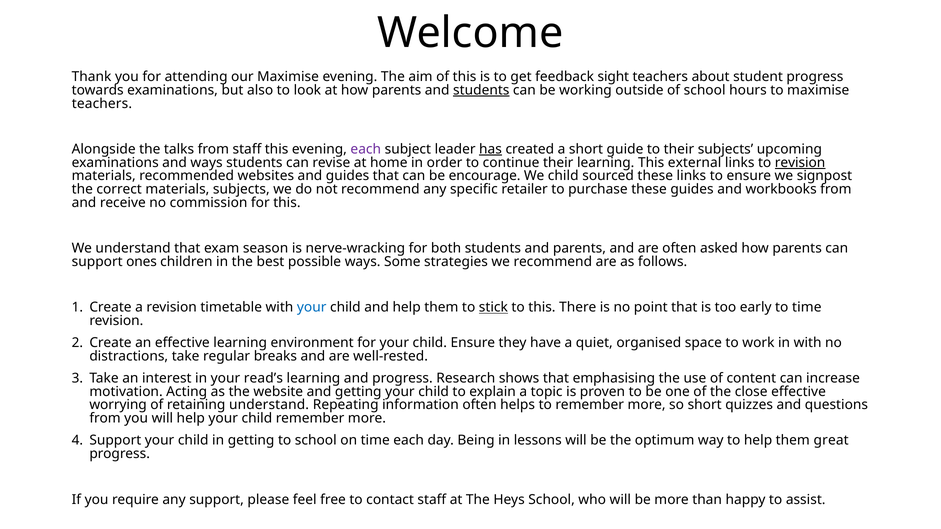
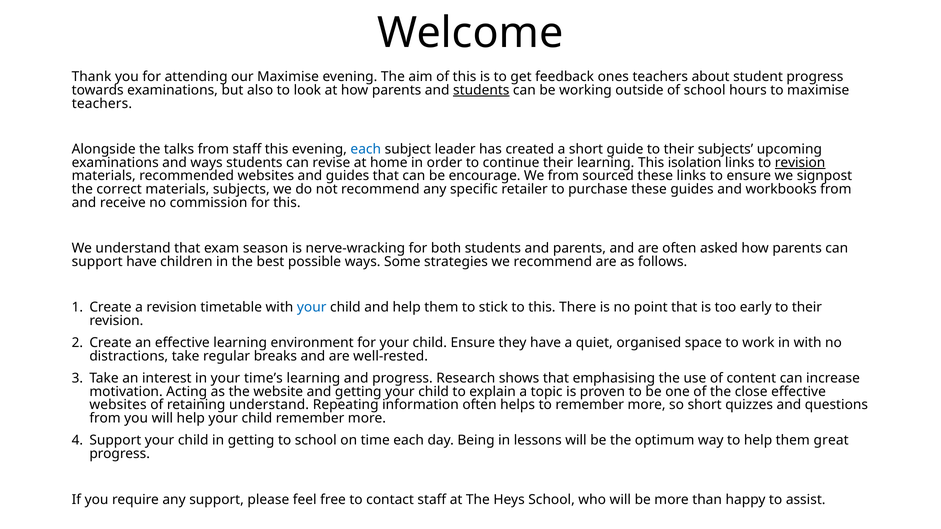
sight: sight -> ones (613, 77)
each colour: purple -> blue (366, 149)
has underline: present -> none (490, 149)
external: external -> isolation (695, 163)
We child: child -> from (563, 176)
support ones: ones -> have (142, 262)
stick underline: present -> none (493, 308)
early to time: time -> their (807, 308)
read’s: read’s -> time’s (263, 379)
worrying: worrying -> websites (118, 405)
